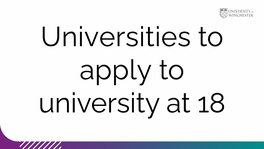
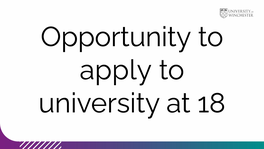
Universities: Universities -> Opportunity (116, 37)
